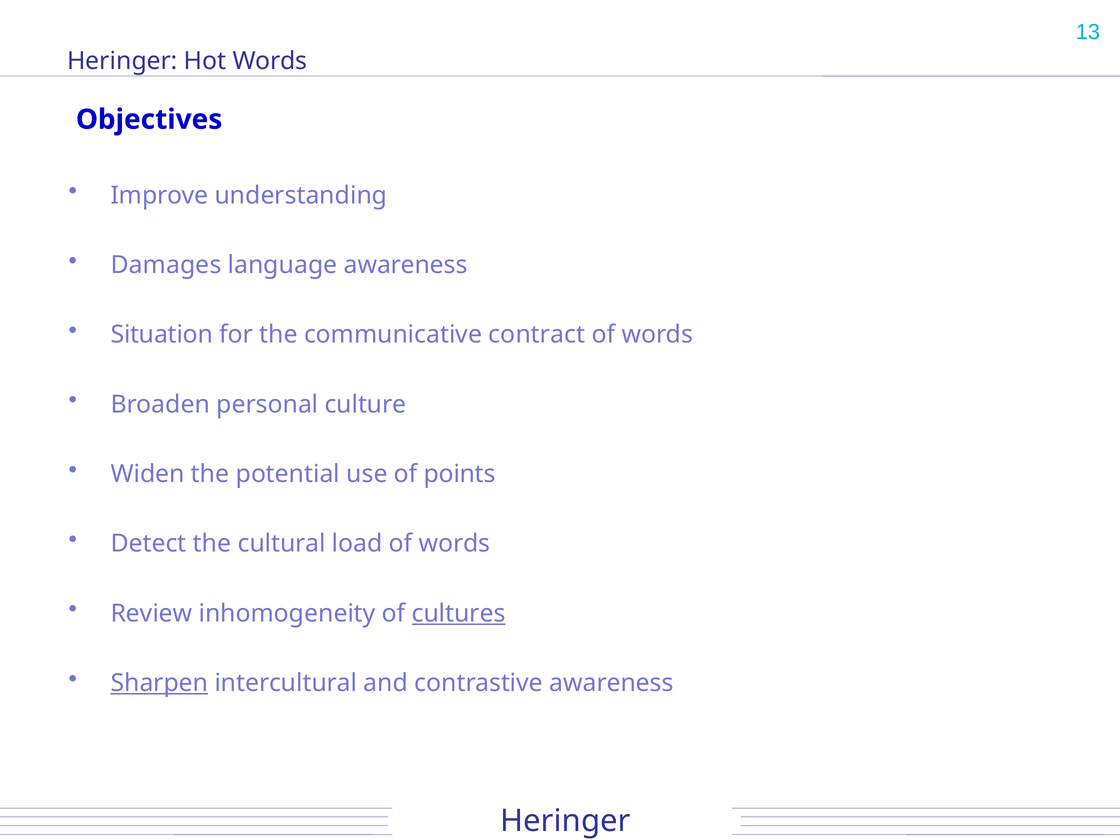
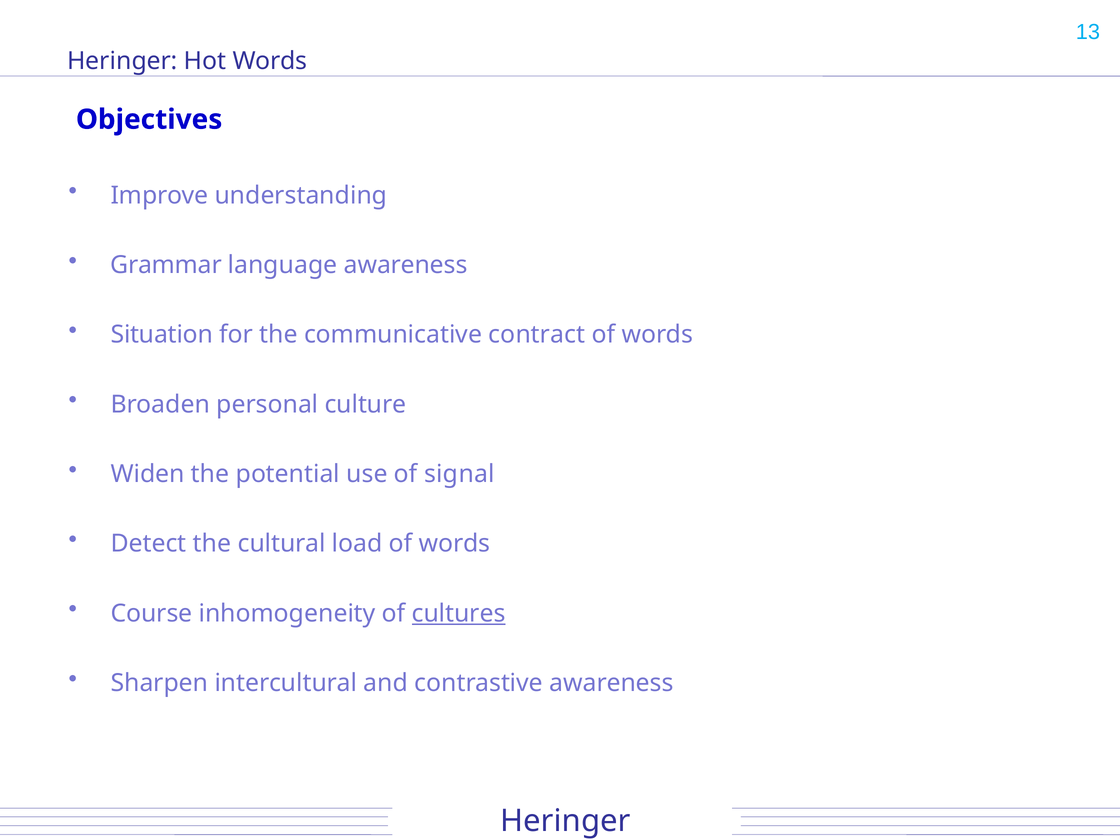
Damages: Damages -> Grammar (166, 265)
points: points -> signal (459, 474)
Review: Review -> Course (151, 613)
Sharpen underline: present -> none (159, 683)
